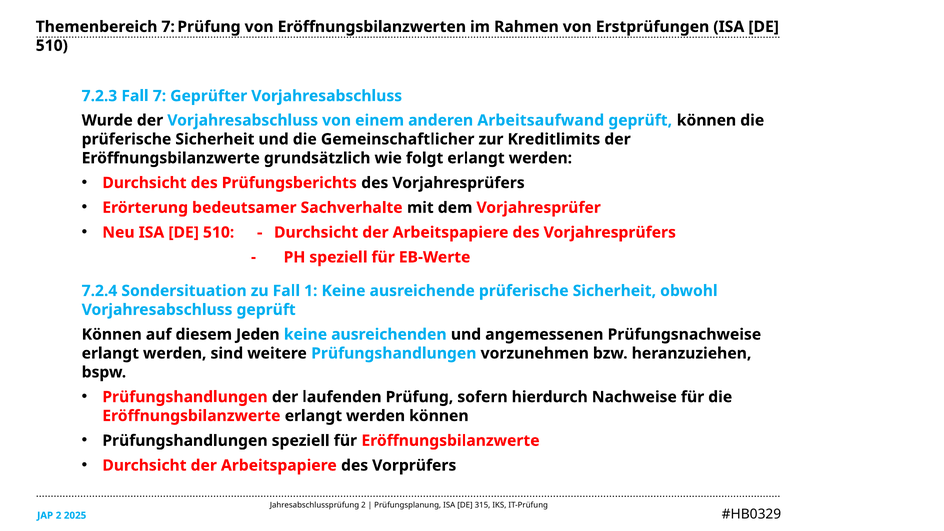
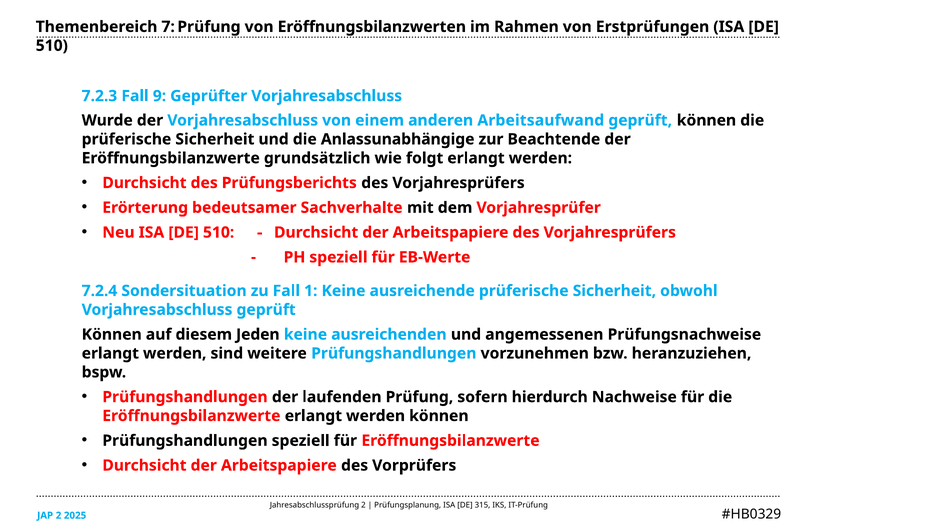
7: 7 -> 9 (159, 96)
Gemeinschaftlicher: Gemeinschaftlicher -> Anlassunabhängige (398, 139)
Kreditlimits: Kreditlimits -> Beachtende (554, 139)
